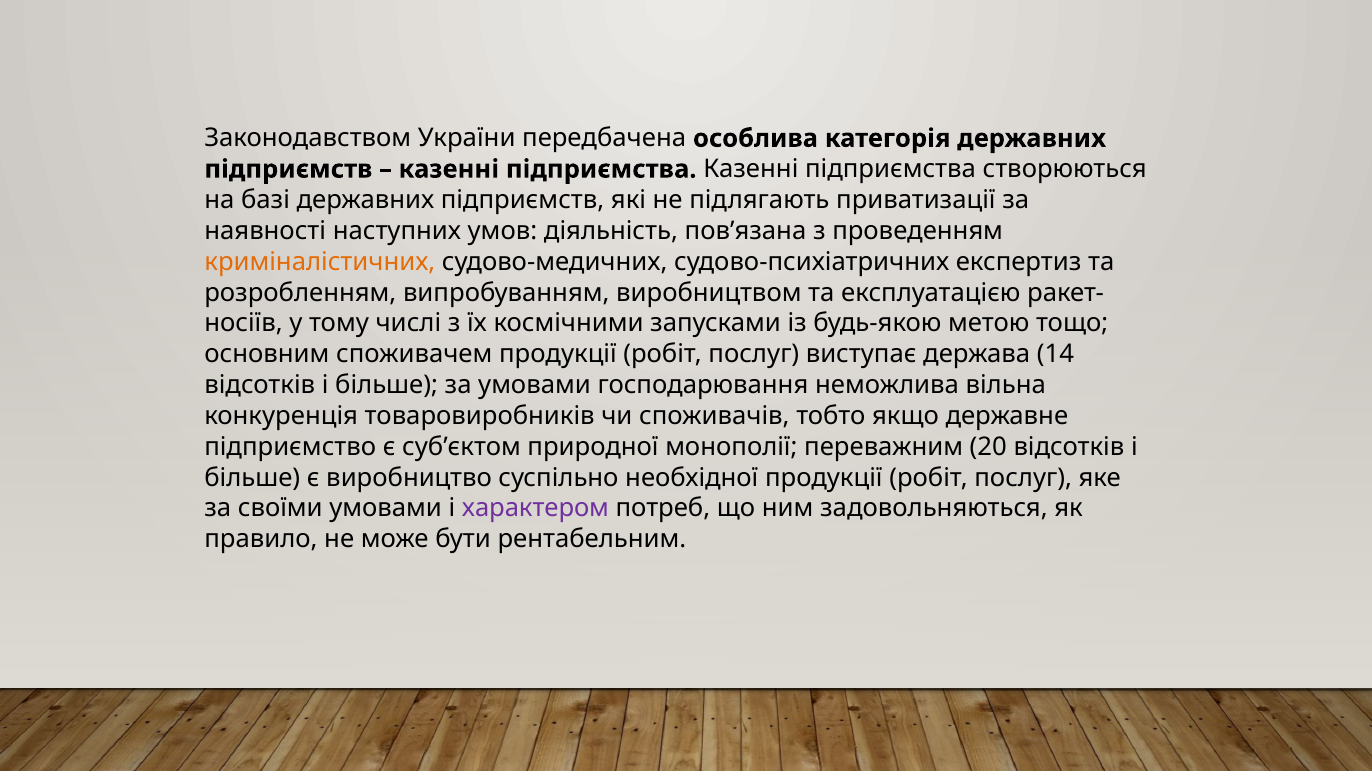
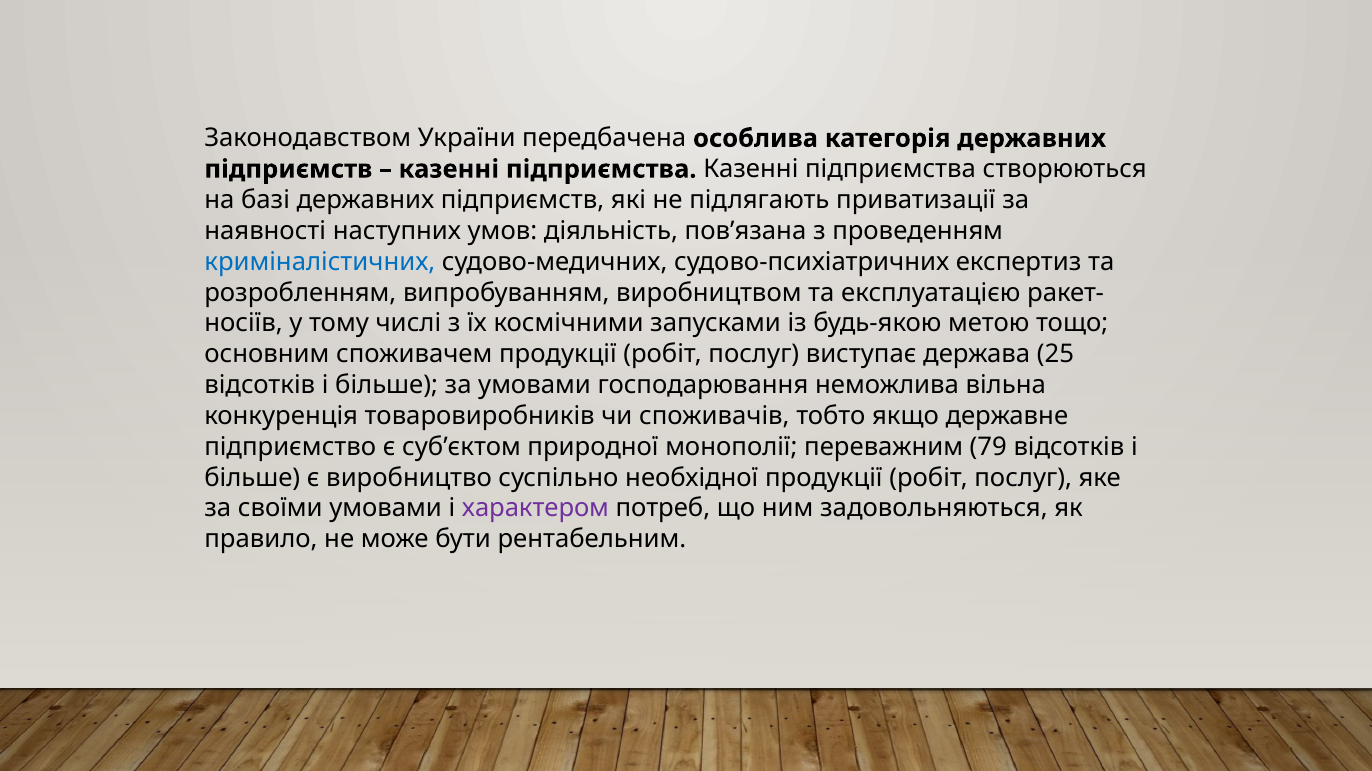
криміналістичних colour: orange -> blue (320, 262)
14: 14 -> 25 (1055, 355)
20: 20 -> 79 (988, 447)
